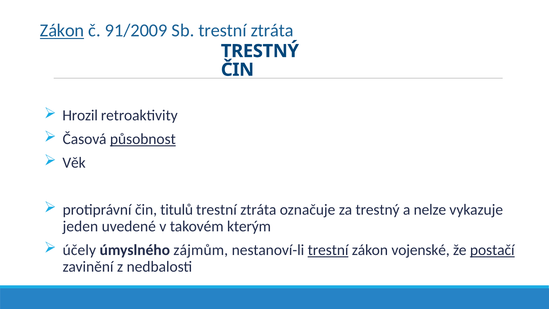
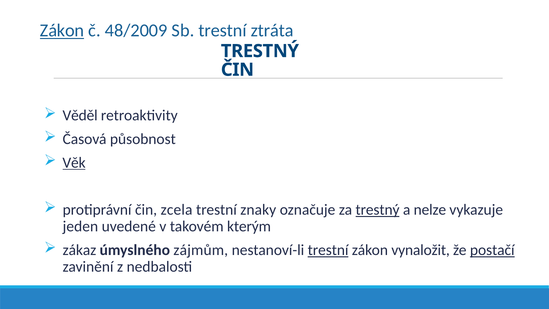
91/2009: 91/2009 -> 48/2009 (136, 31)
Hrozil: Hrozil -> Věděl (80, 115)
působnost underline: present -> none (143, 139)
Věk underline: none -> present (74, 163)
titulů: titulů -> zcela (177, 210)
ztráta: ztráta -> znaky (258, 210)
trestný underline: none -> present (378, 210)
účely: účely -> zákaz (79, 250)
vojenské: vojenské -> vynaložit (421, 250)
